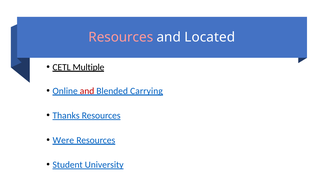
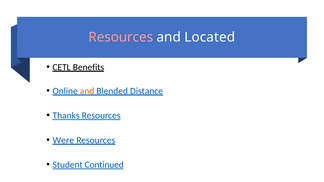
Multiple: Multiple -> Benefits (88, 67)
and colour: red -> orange (87, 91)
Carrying: Carrying -> Distance (147, 91)
University: University -> Continued (104, 165)
